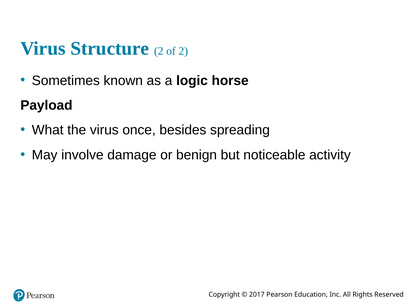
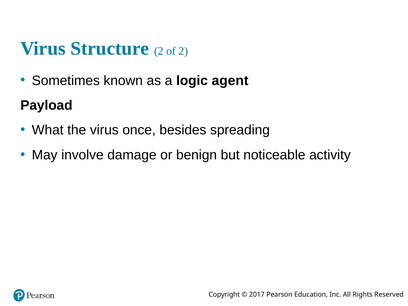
horse: horse -> agent (230, 81)
